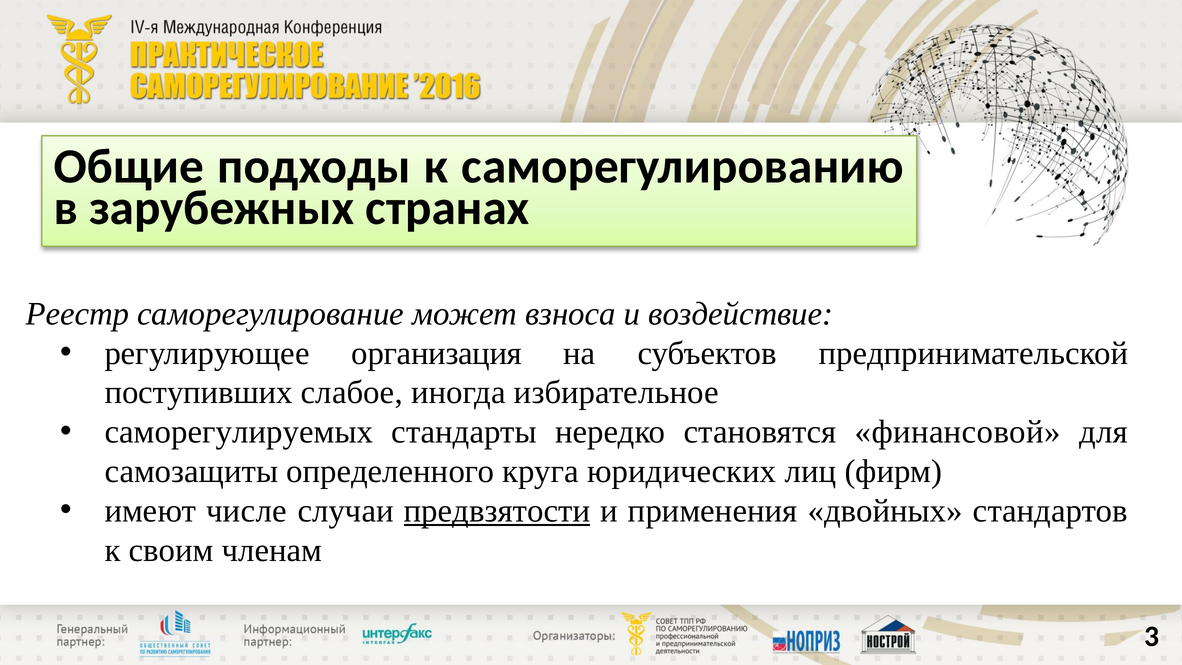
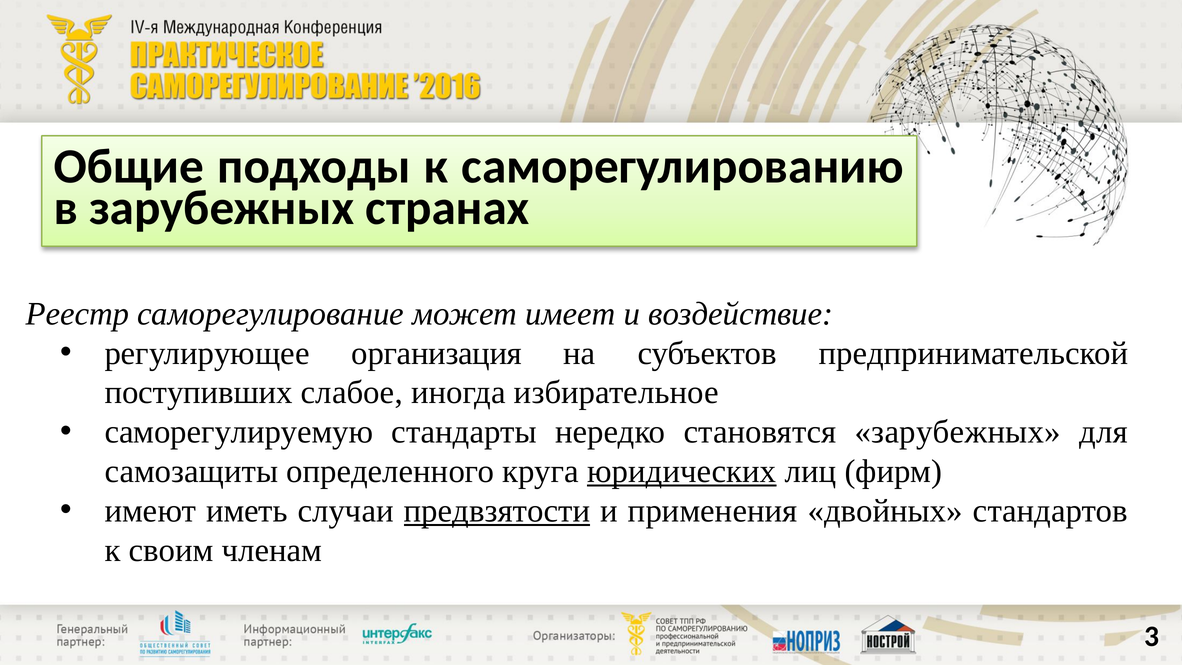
взноса: взноса -> имеет (570, 314)
саморегулируемых: саморегулируемых -> саморегулируемую (239, 432)
становятся финансовой: финансовой -> зарубежных (958, 432)
юридических underline: none -> present (682, 471)
числе: числе -> иметь (247, 511)
